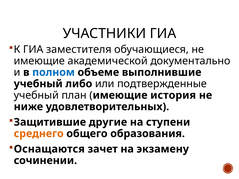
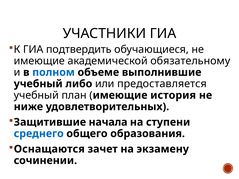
заместителя: заместителя -> подтвердить (79, 49)
документально: документально -> обязательному (190, 61)
подтвержденные: подтвержденные -> предоставляется (162, 84)
другие: другие -> начала (108, 122)
среднего colour: orange -> blue (39, 134)
